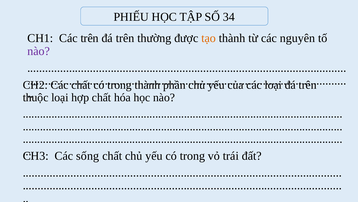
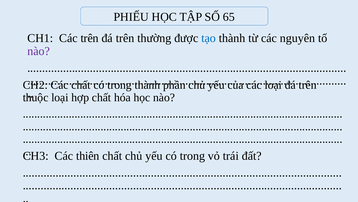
34: 34 -> 65 (229, 17)
tạo colour: orange -> blue (209, 38)
sống: sống -> thiên (88, 155)
